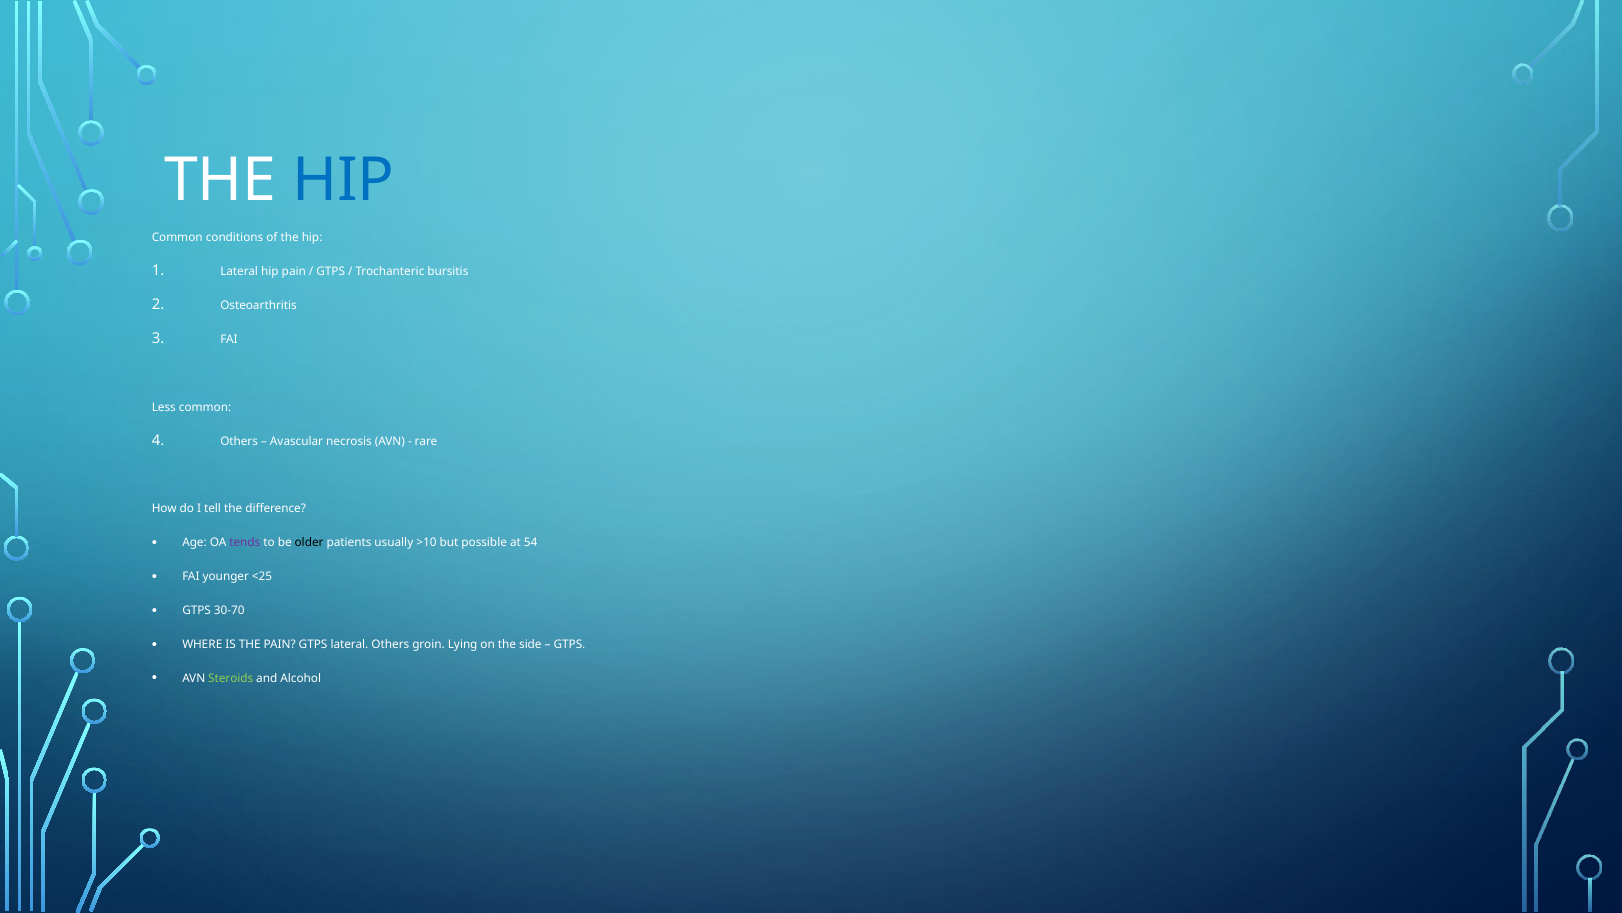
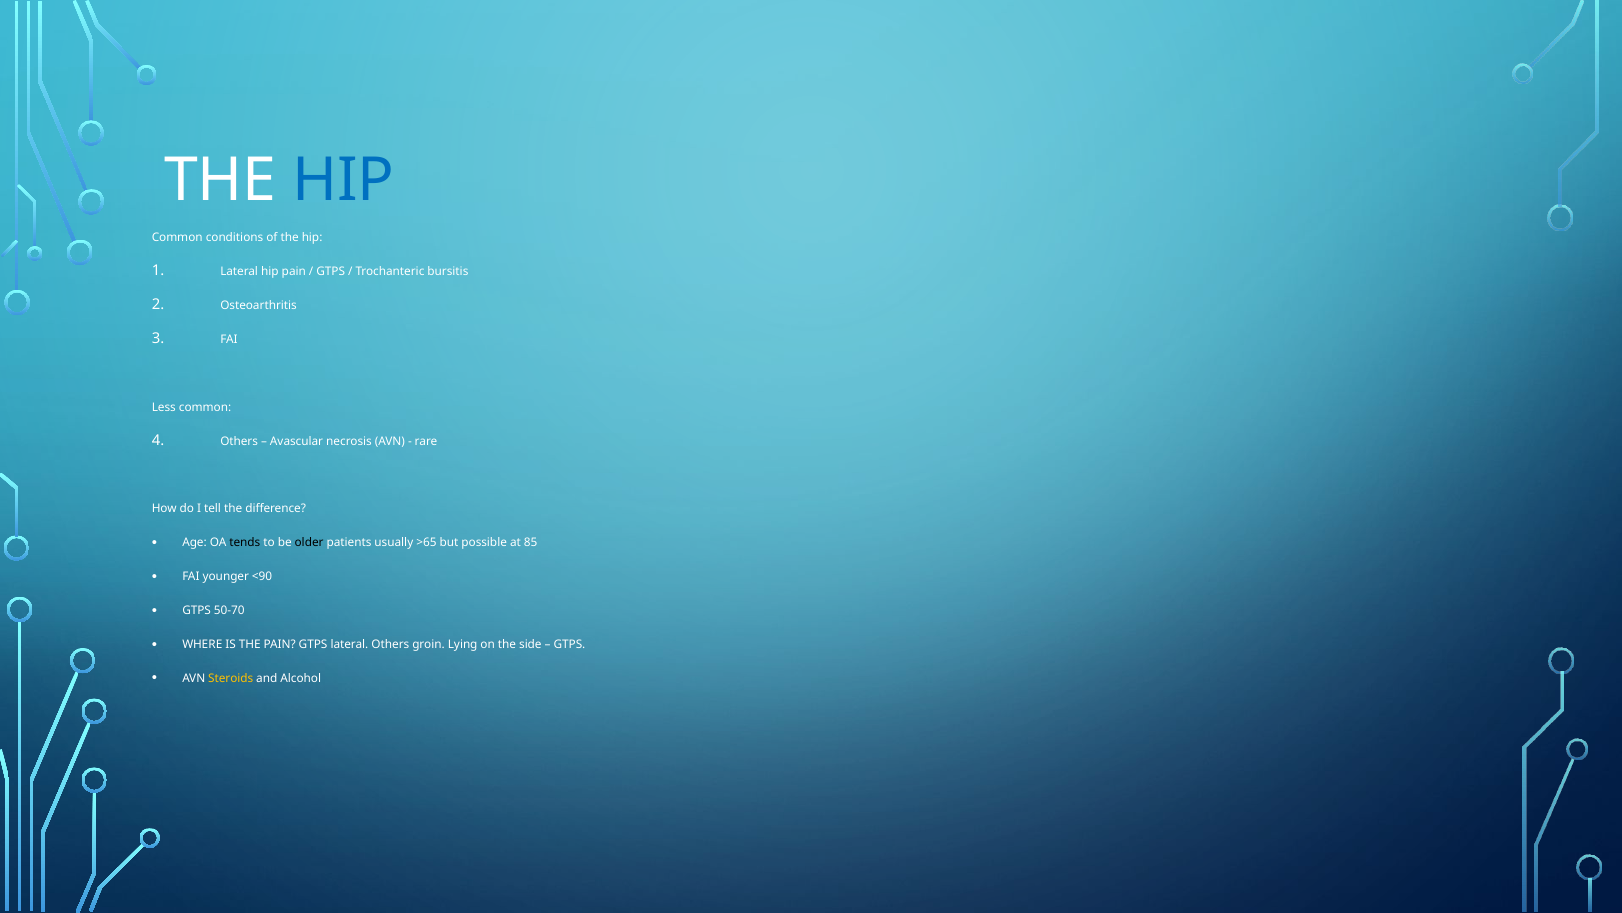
tends colour: purple -> black (245, 543)
>10: >10 -> >65 (426, 543)
54: 54 -> 85 (531, 543)
<25: <25 -> <90 (262, 577)
30-70: 30-70 -> 50-70 (229, 610)
Steroids colour: light green -> yellow (231, 678)
